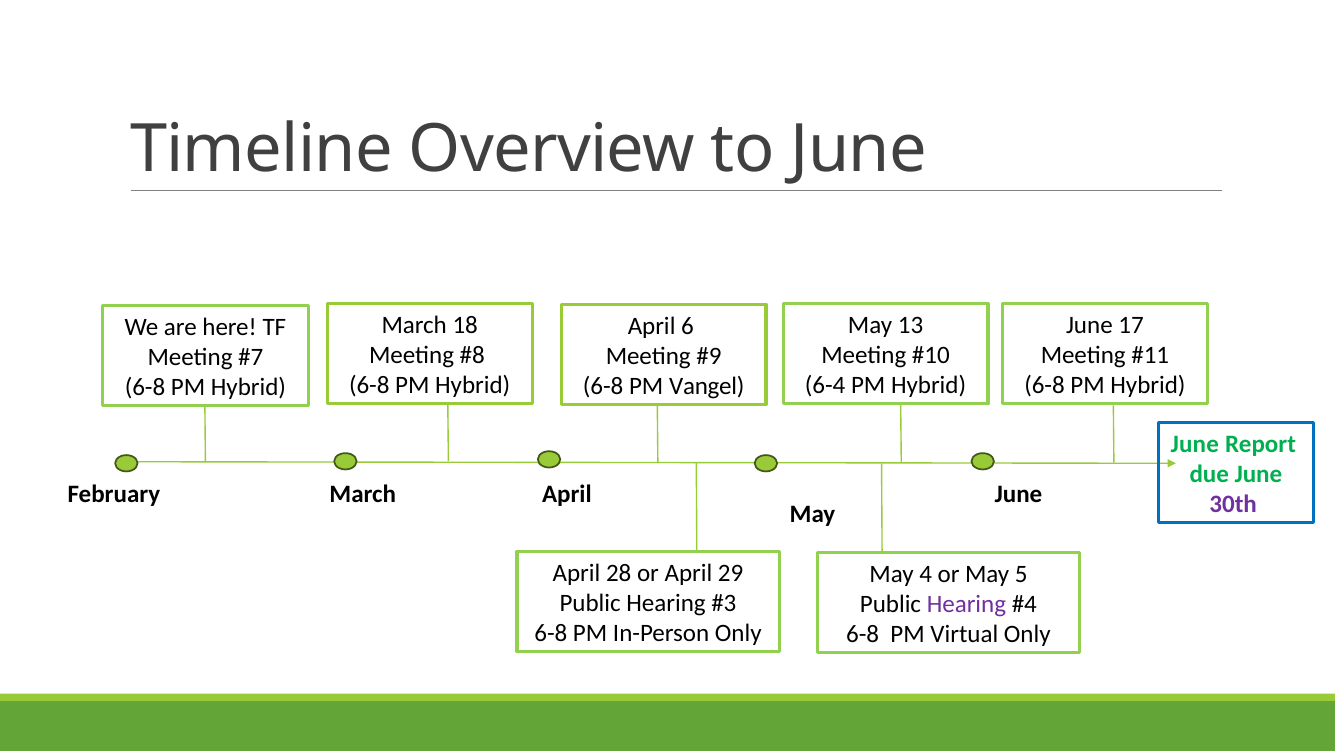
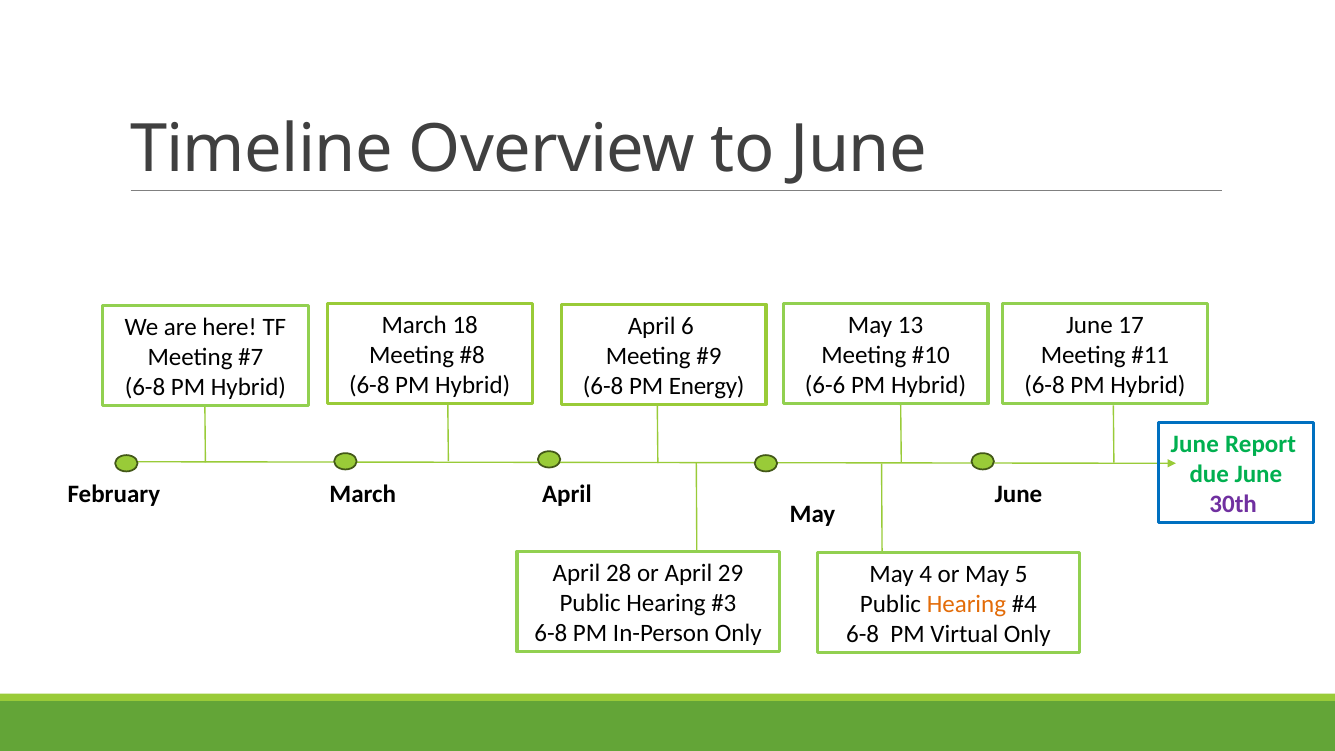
6-4: 6-4 -> 6-6 (825, 386)
Vangel: Vangel -> Energy (707, 386)
Hearing colour: purple -> orange (966, 605)
